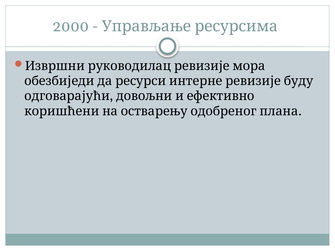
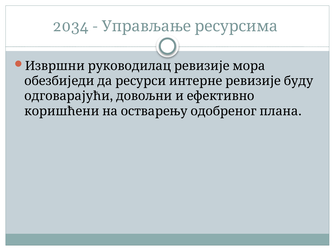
2000: 2000 -> 2034 (71, 26)
